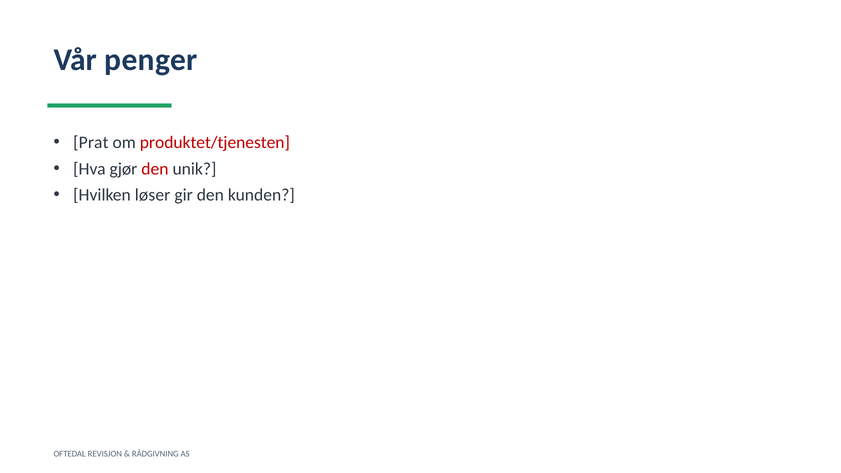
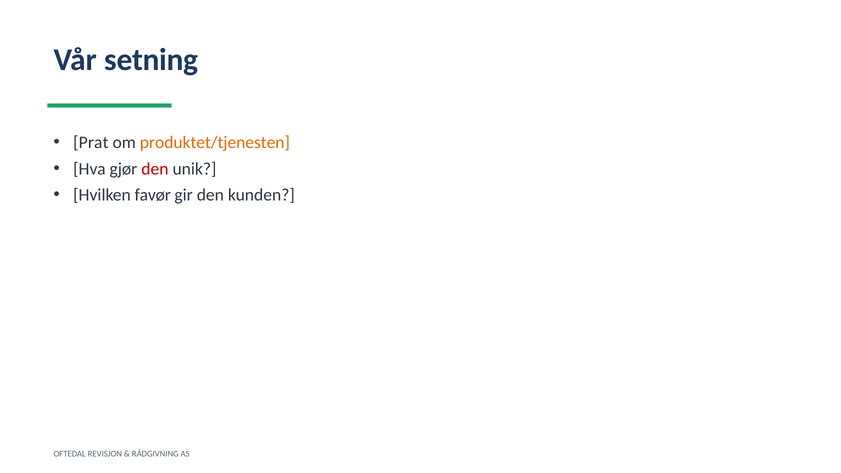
penger: penger -> setning (151, 60)
produktet/tjenesten colour: red -> orange (215, 142)
løser: løser -> favør (153, 195)
